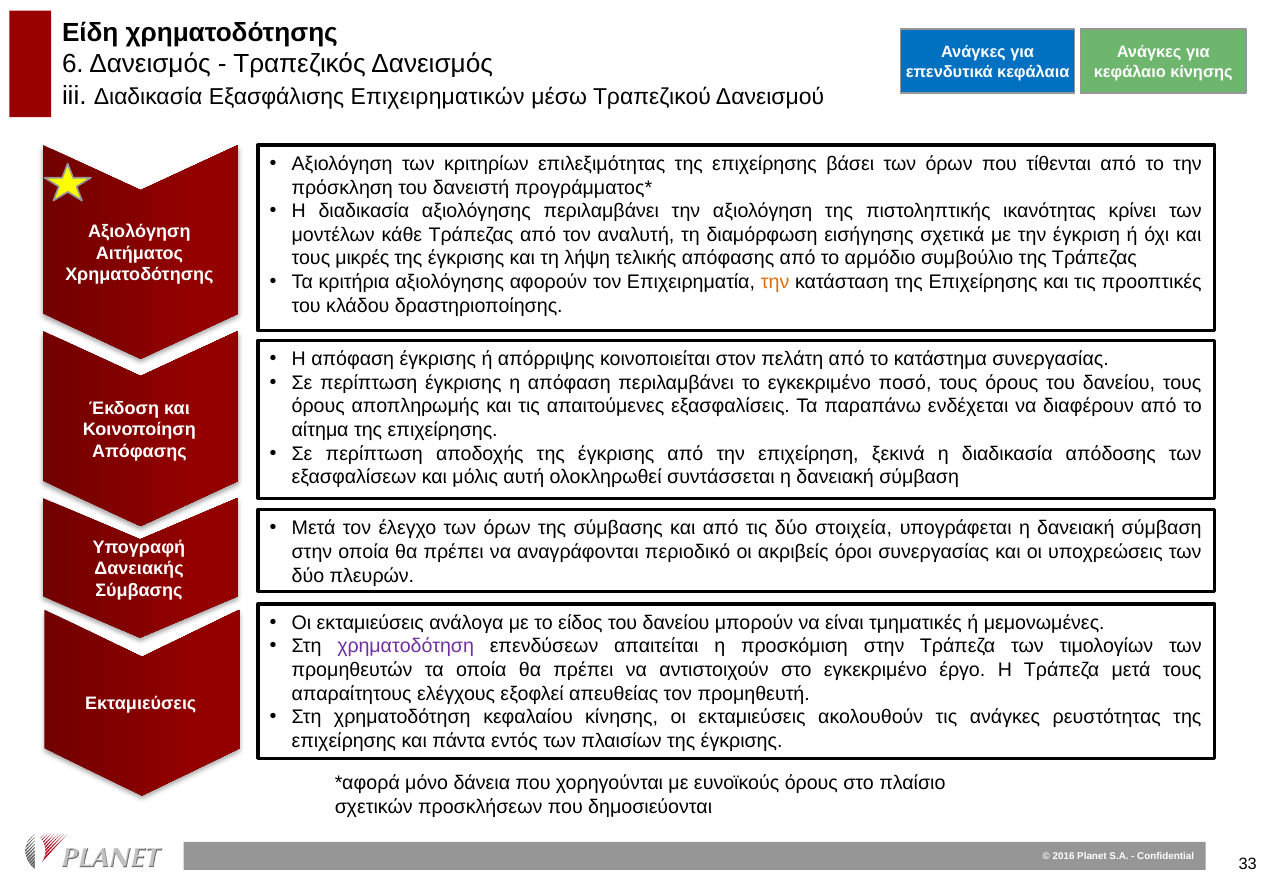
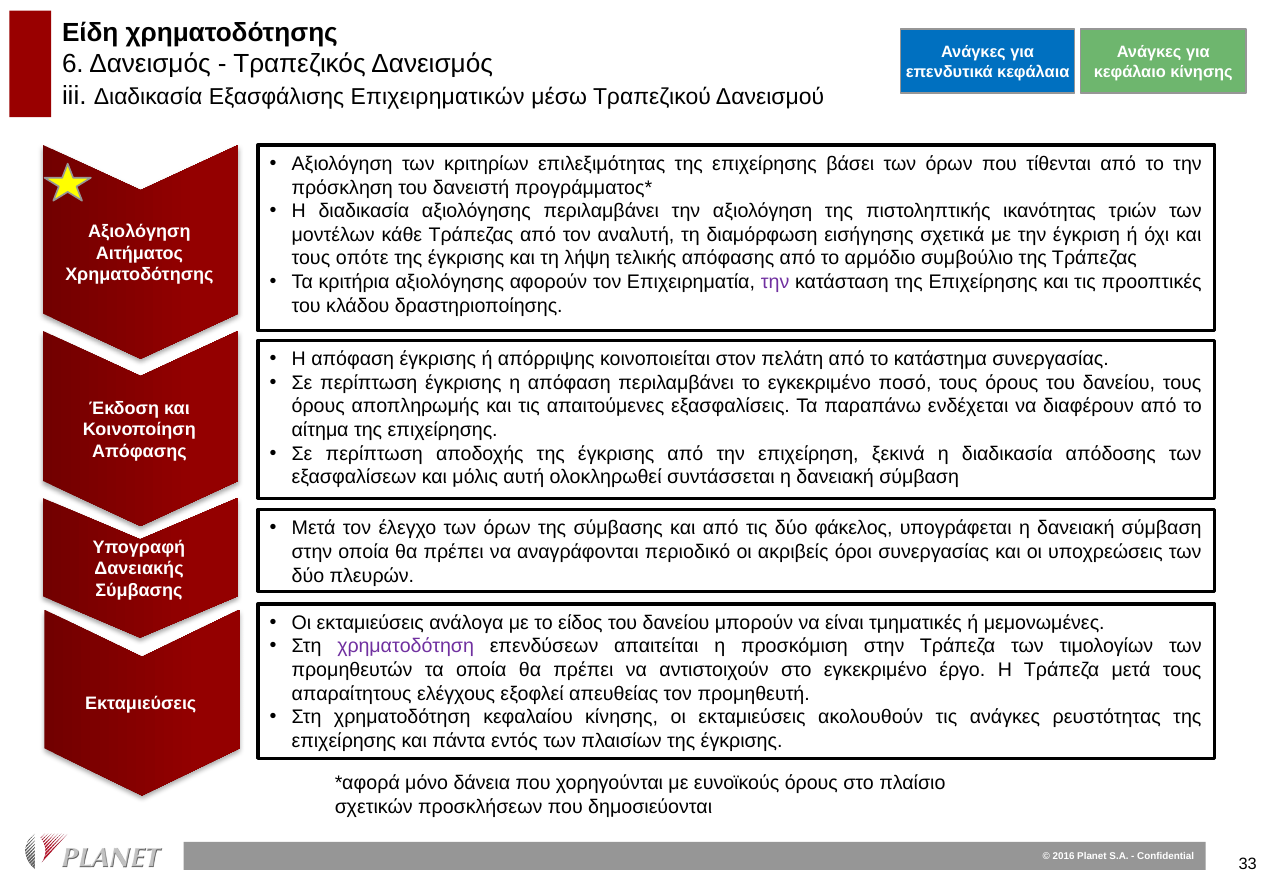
κρίνει: κρίνει -> τριών (1133, 211)
μικρές: μικρές -> οπότε (362, 258)
την colour: orange -> purple (775, 282)
στοιχεία: στοιχεία -> φάκελος (854, 528)
